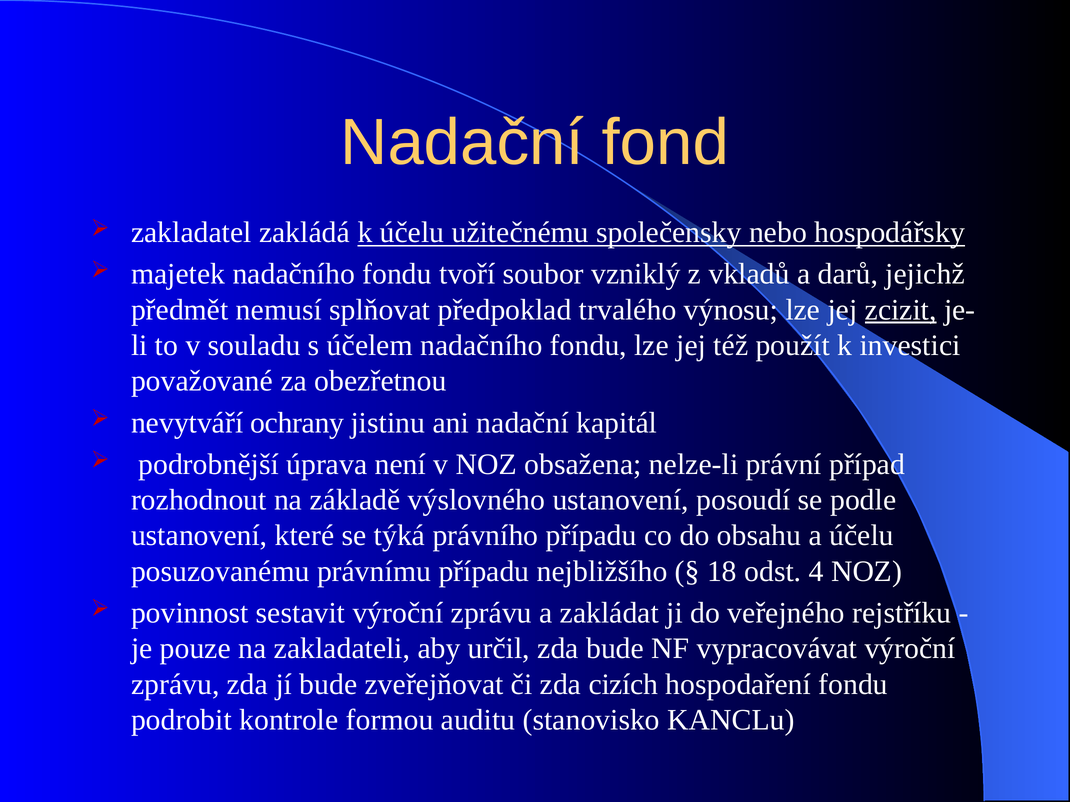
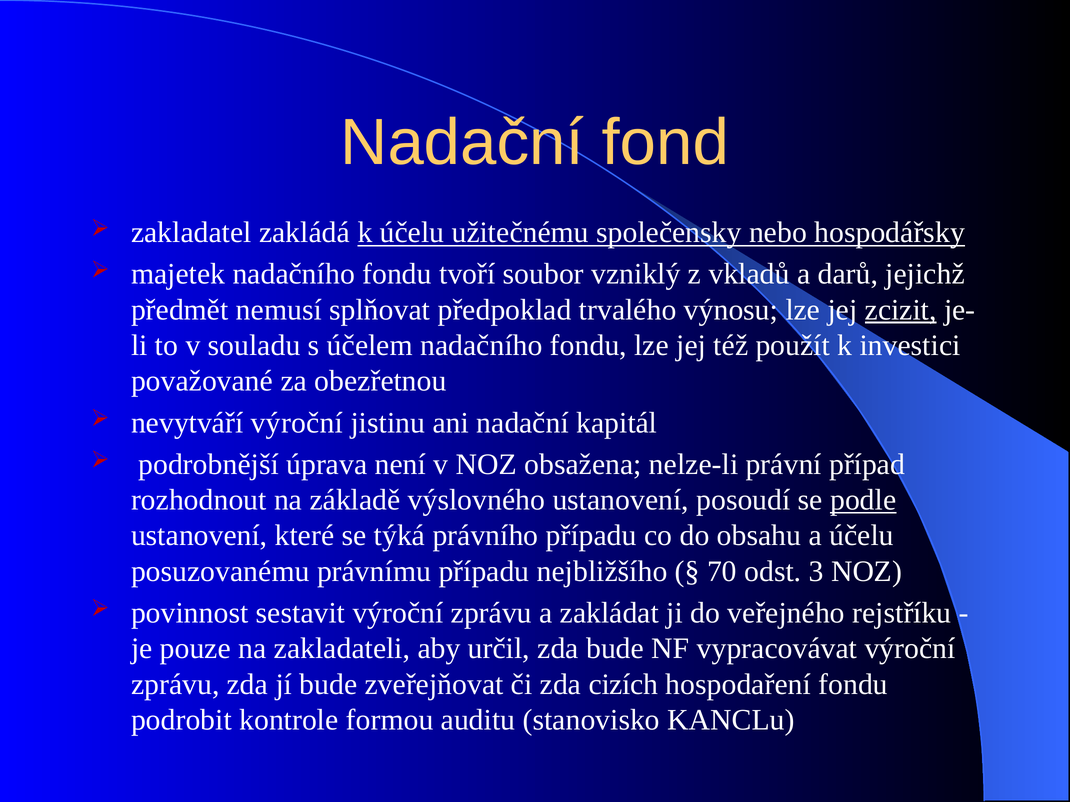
nevytváří ochrany: ochrany -> výroční (297, 423)
podle underline: none -> present (863, 500)
18: 18 -> 70 (722, 572)
4: 4 -> 3 (816, 572)
